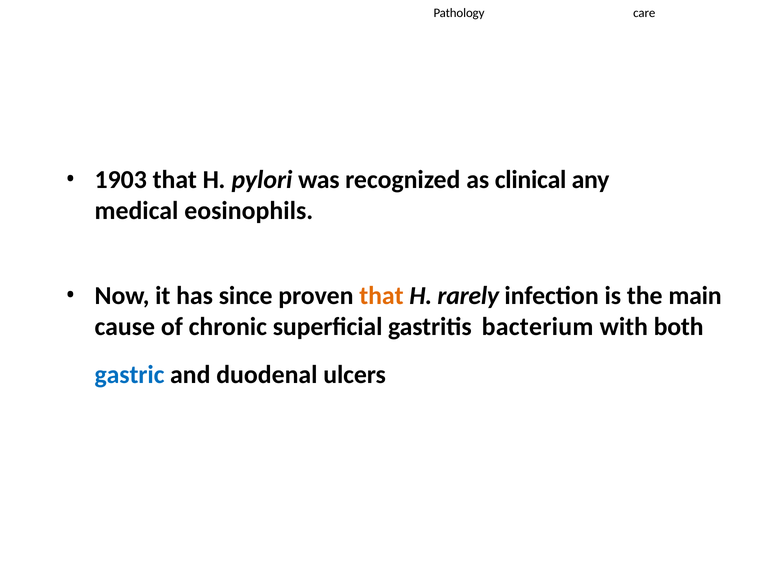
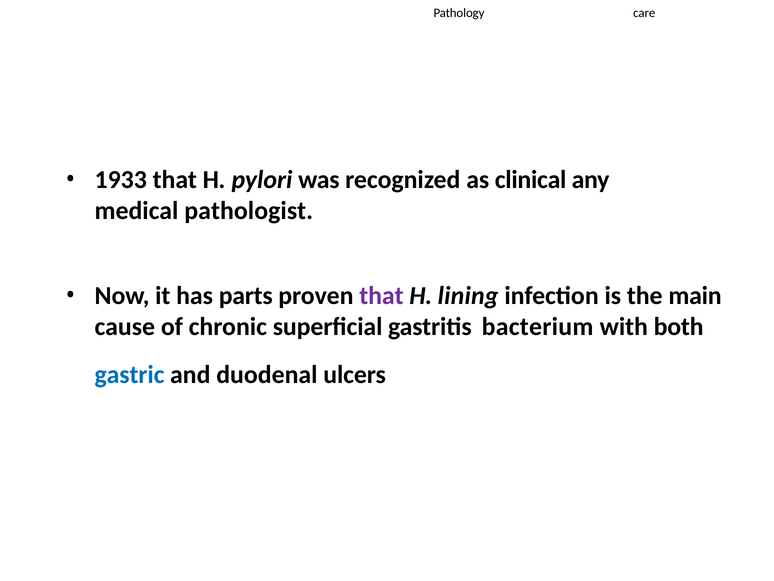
1903: 1903 -> 1933 (121, 180)
eosinophils: eosinophils -> pathologist (249, 211)
since: since -> parts (246, 295)
that colour: orange -> purple (381, 295)
rarely: rarely -> lining (468, 295)
